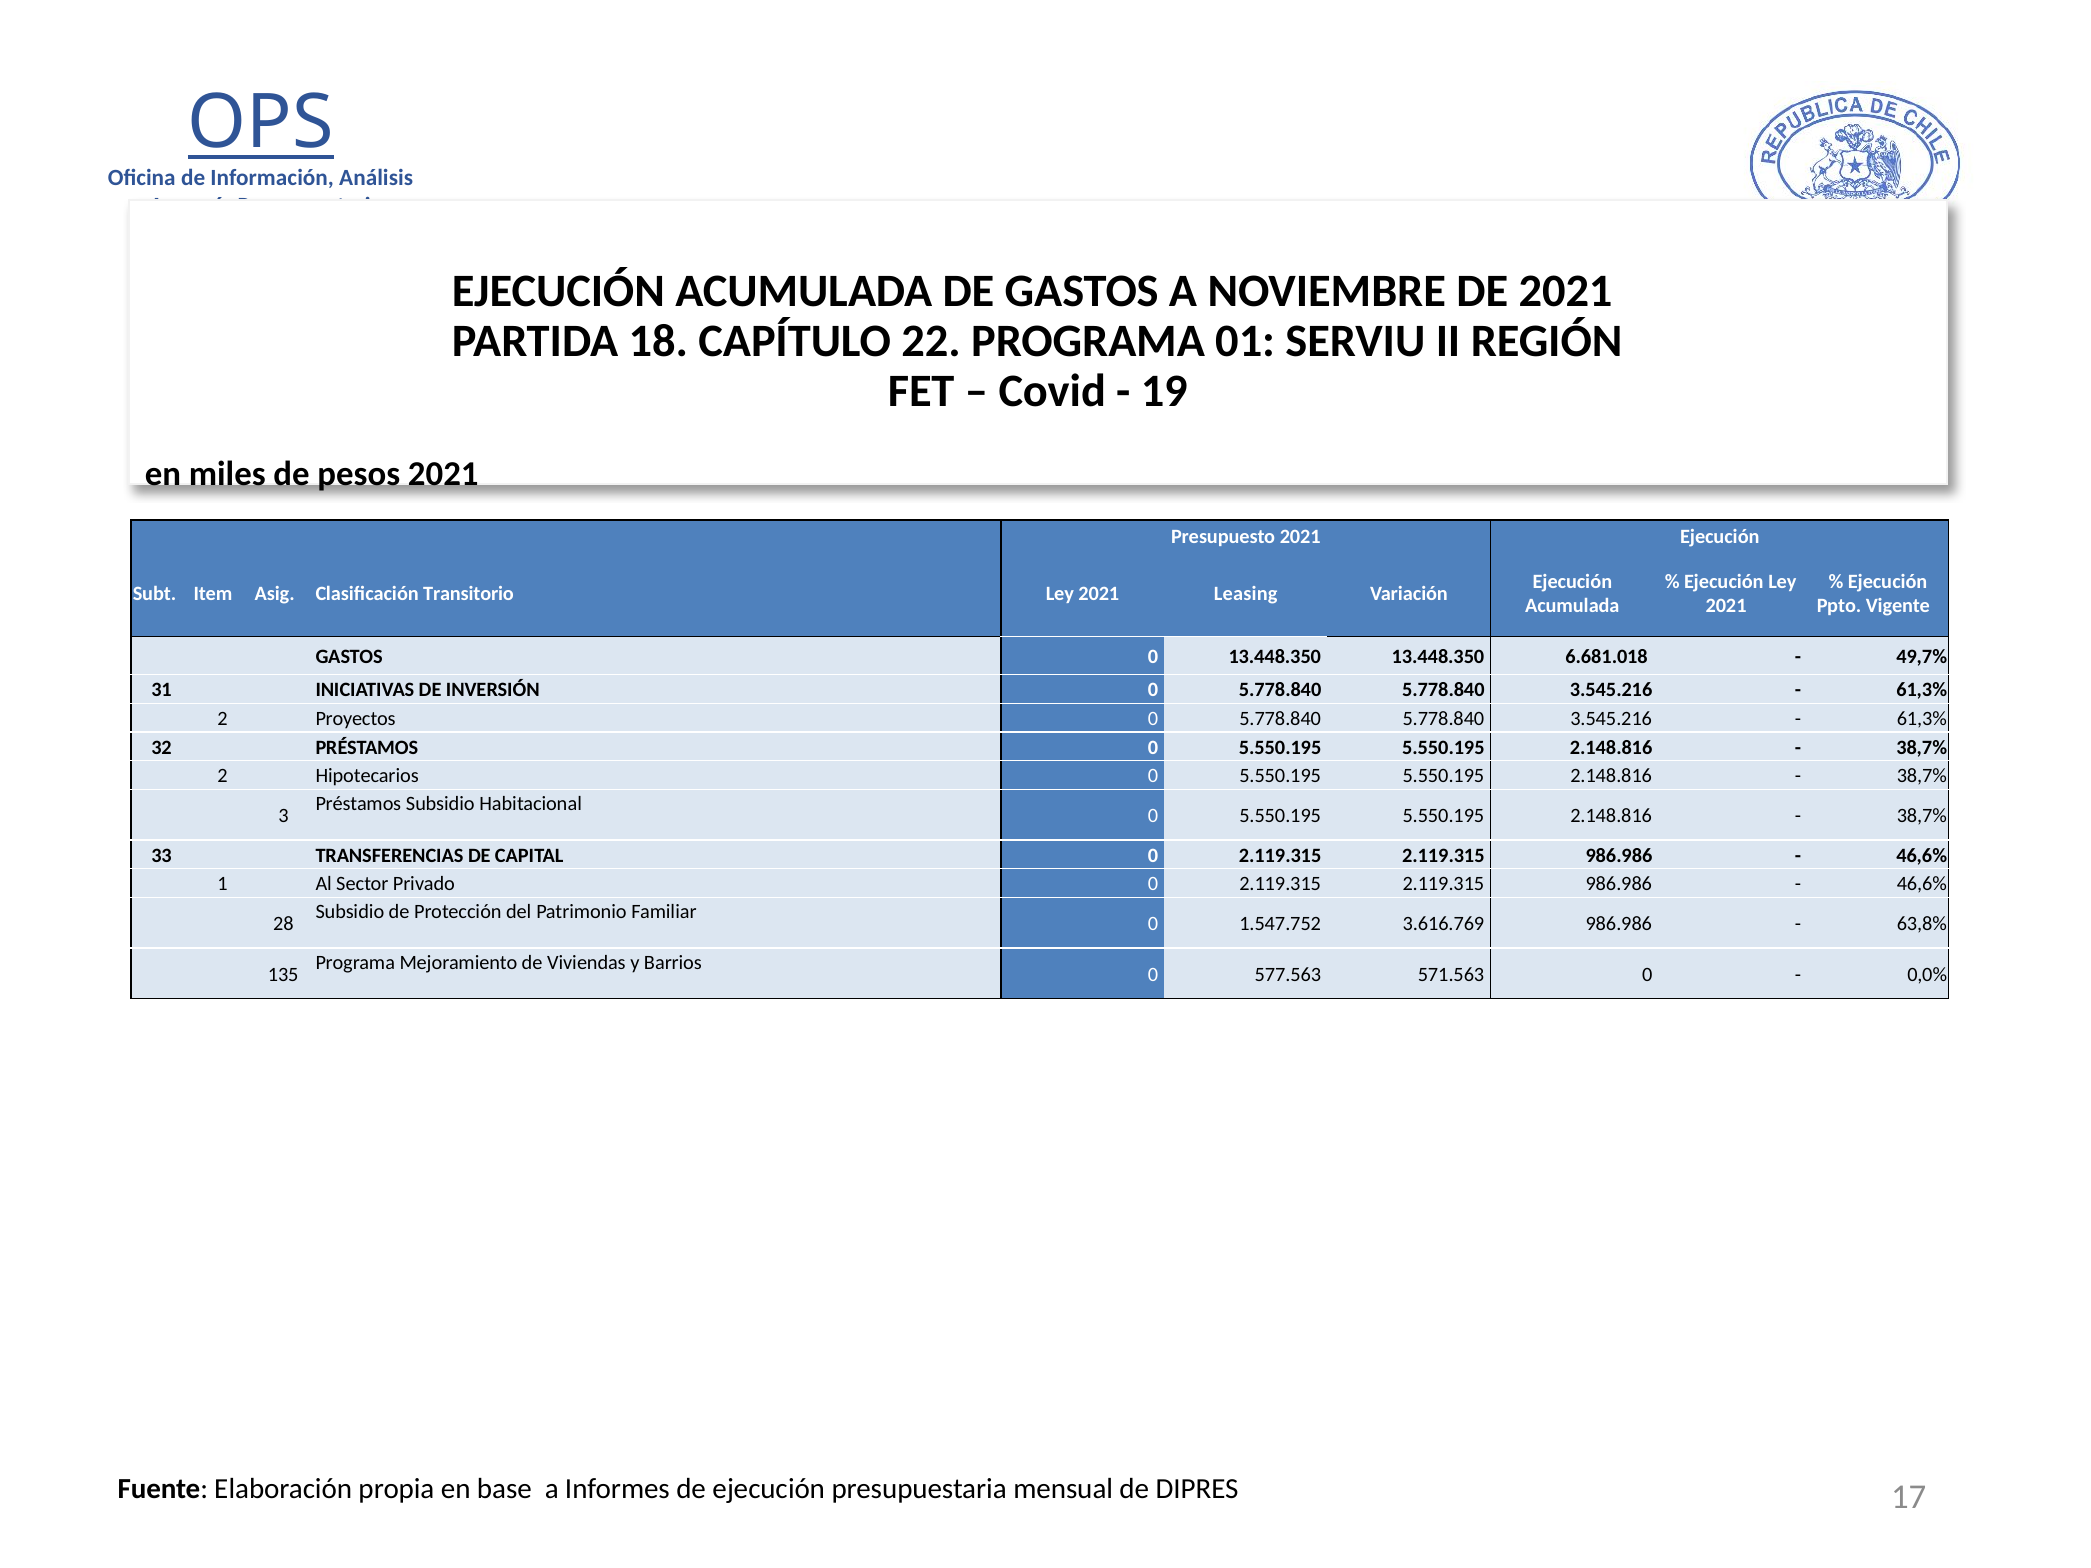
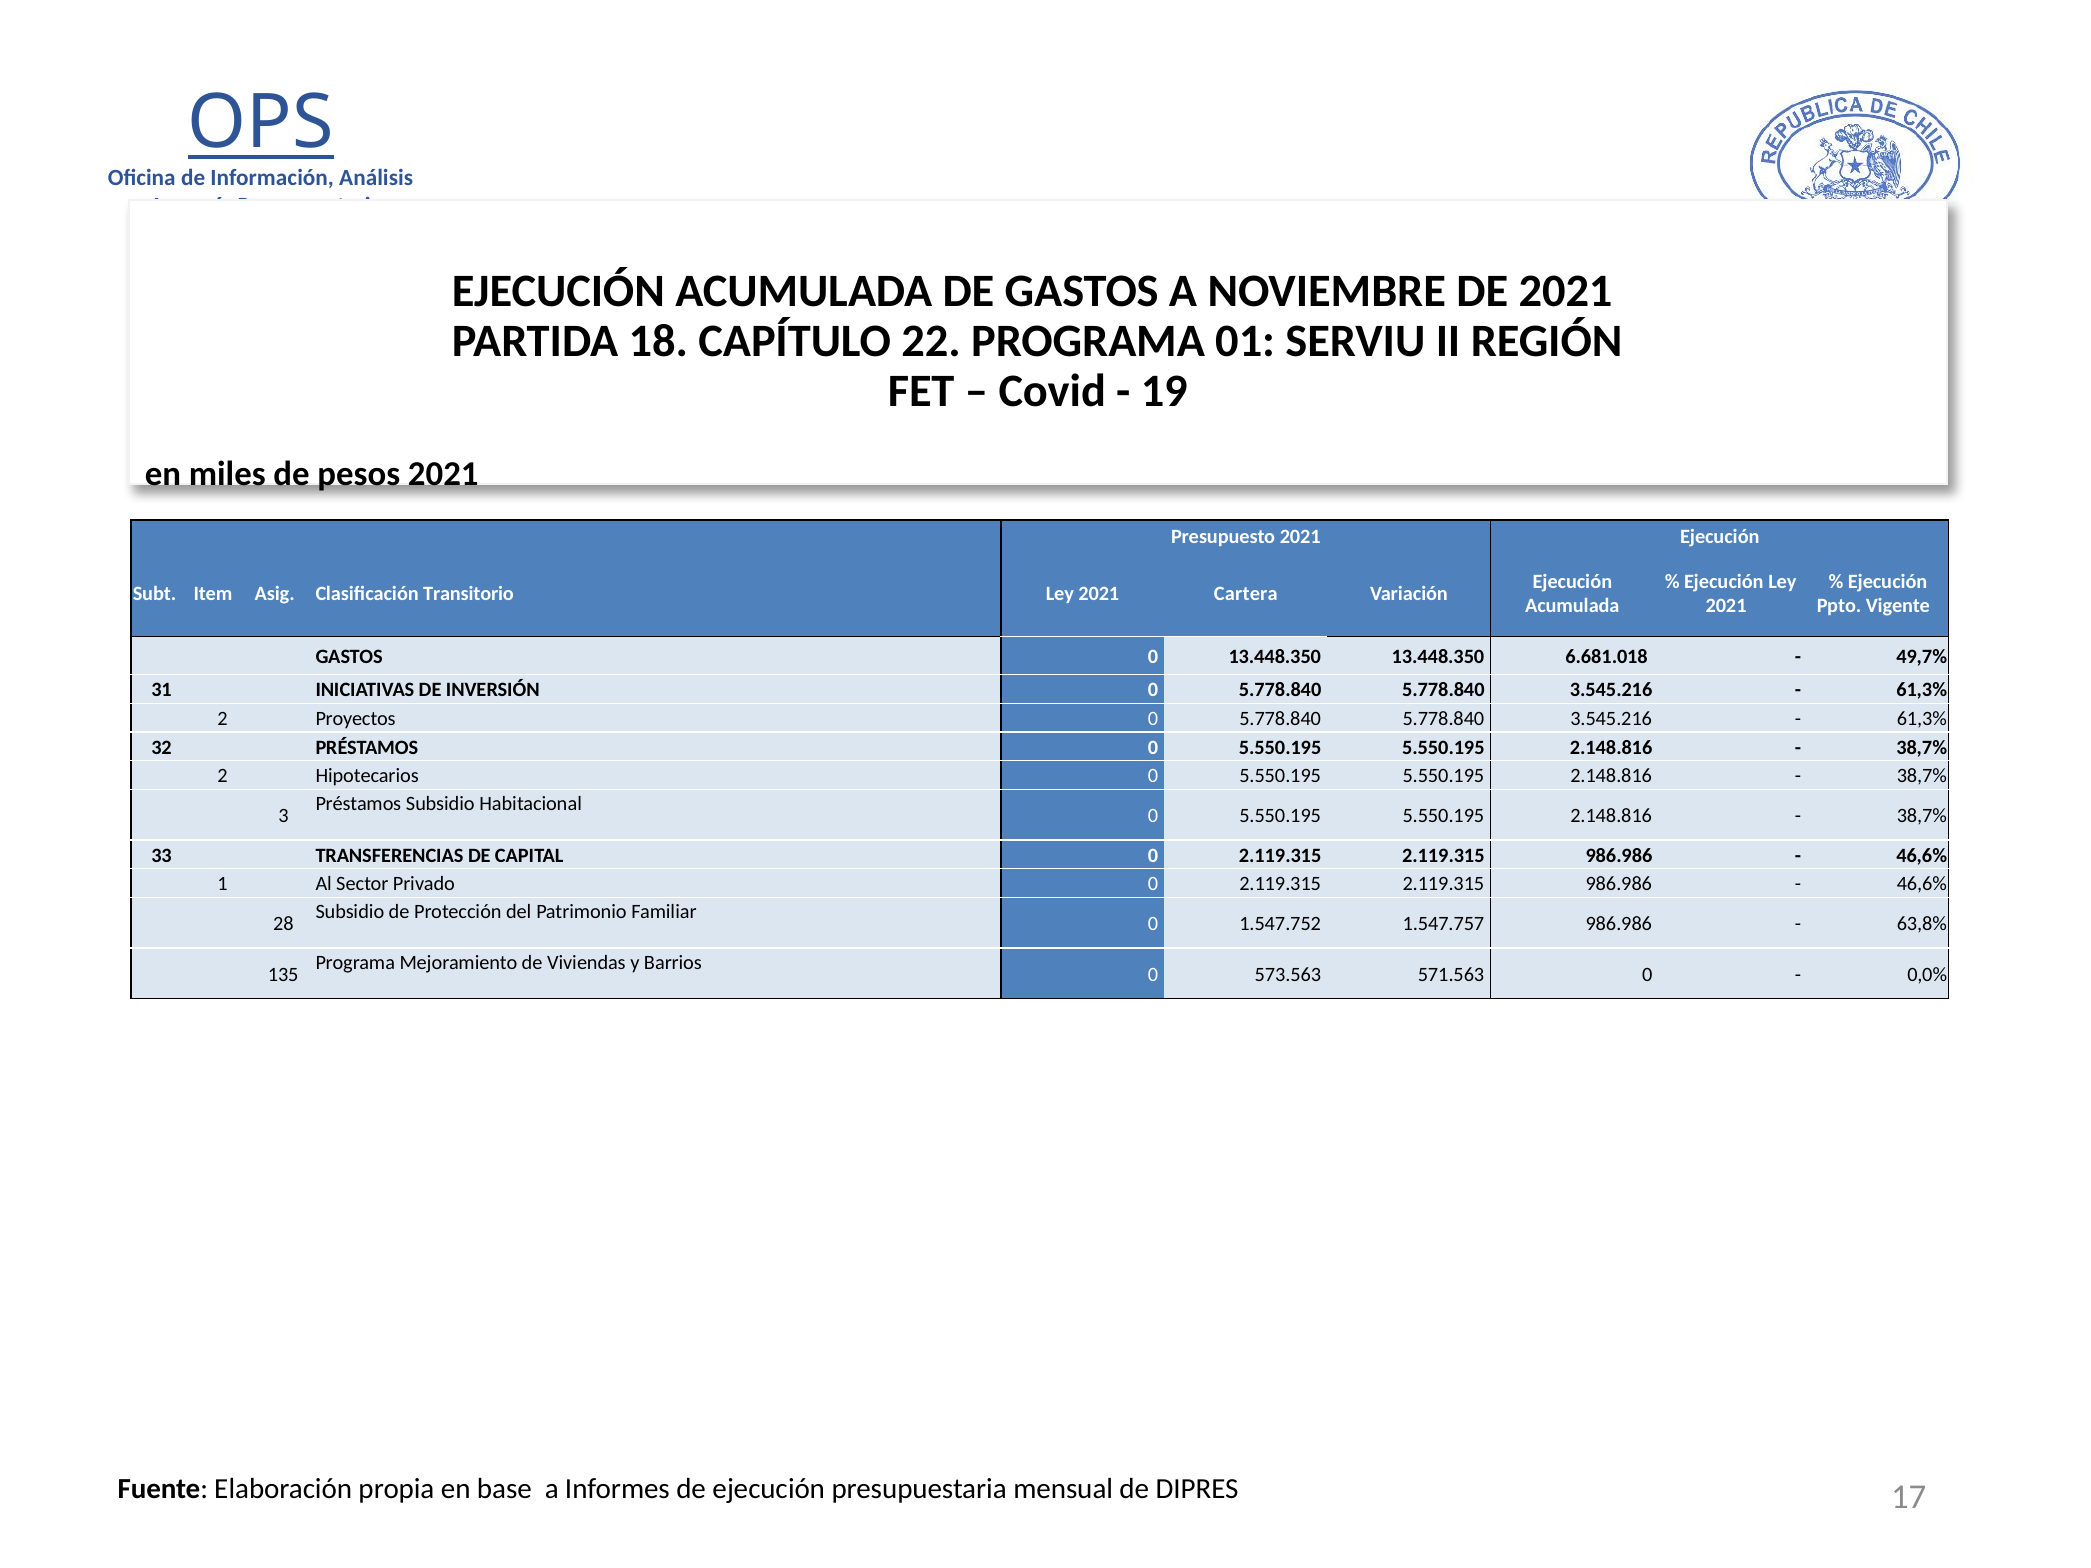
Leasing: Leasing -> Cartera (1246, 594)
3.616.769: 3.616.769 -> 1.547.757 (1443, 924)
577.563: 577.563 -> 573.563 (1288, 975)
